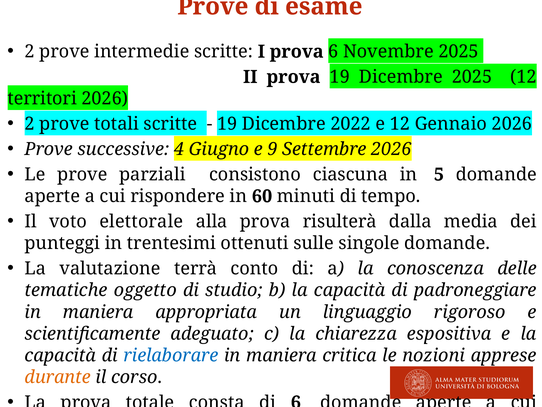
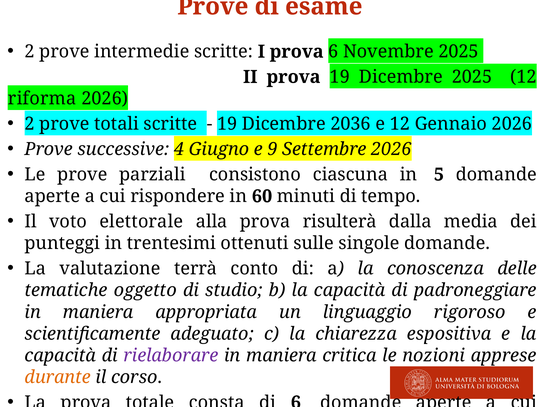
territori: territori -> riforma (42, 99)
2022: 2022 -> 2036 (351, 124)
rielaborare colour: blue -> purple (171, 355)
